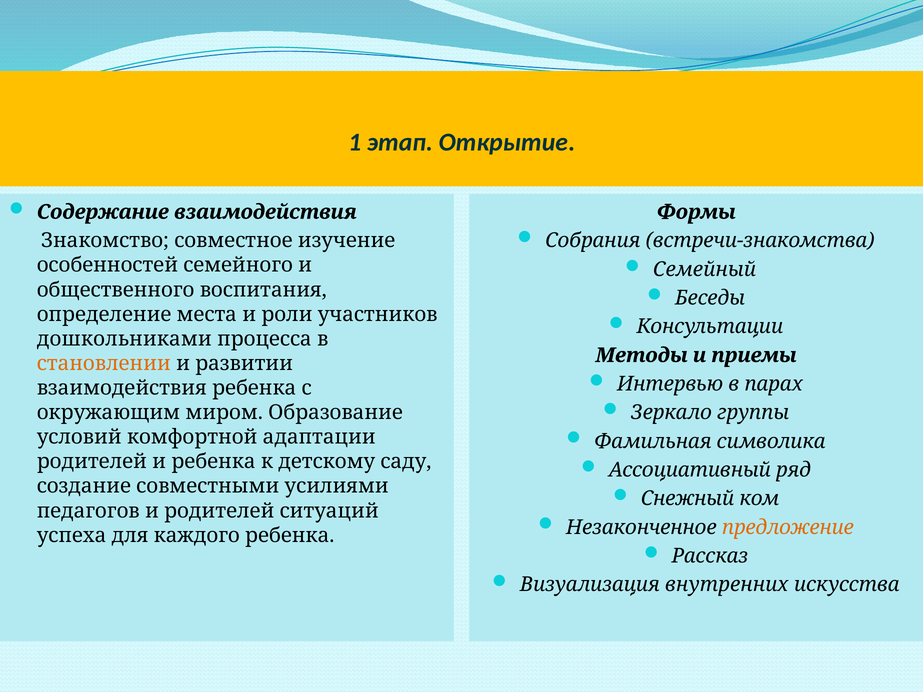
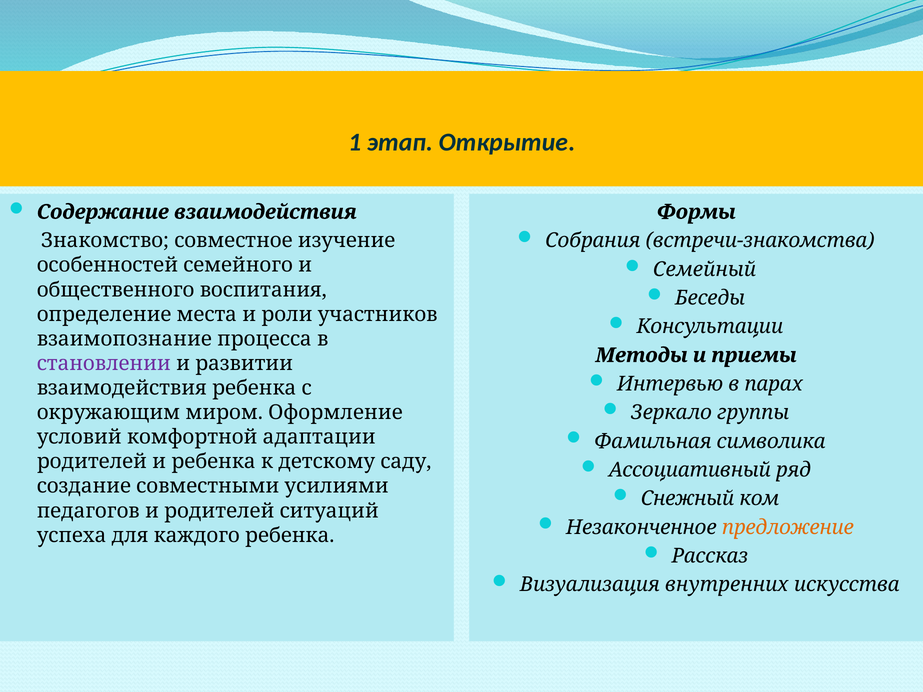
дошкольниками: дошкольниками -> взаимопознание (124, 339)
становлении colour: orange -> purple (104, 364)
Образование: Образование -> Оформление (335, 413)
